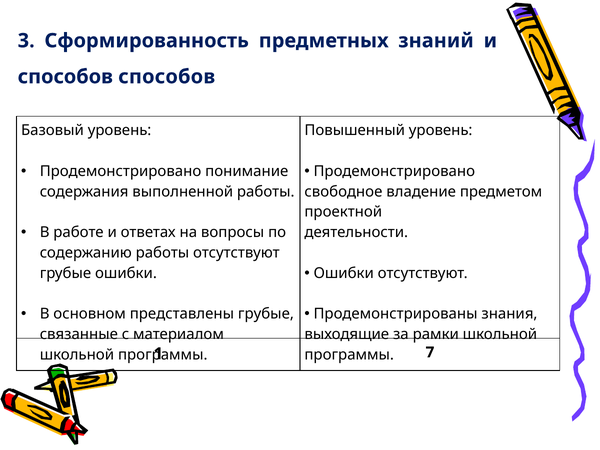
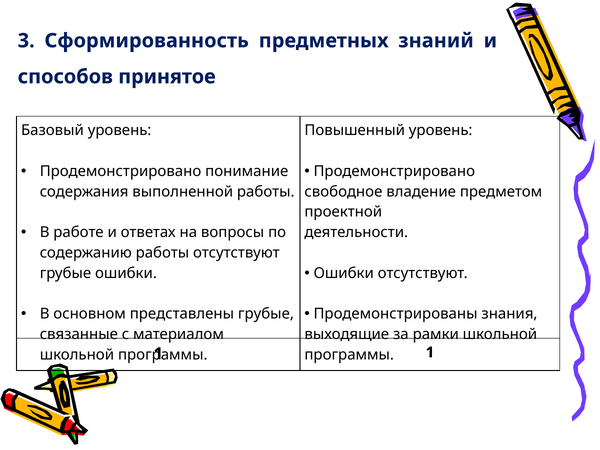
способов способов: способов -> принятое (167, 77)
7: 7 -> 1 (430, 352)
